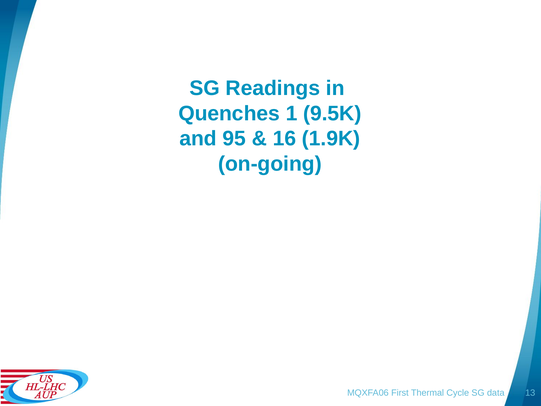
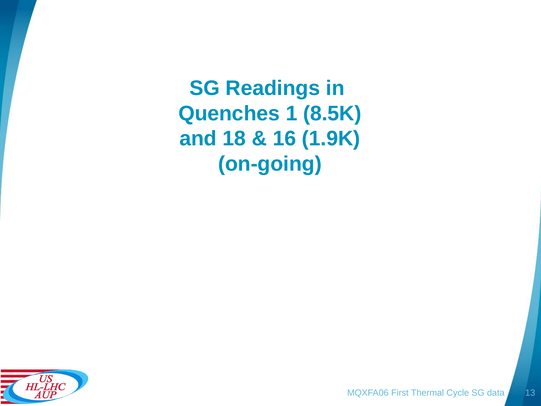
9.5K: 9.5K -> 8.5K (332, 113)
95: 95 -> 18 (234, 139)
